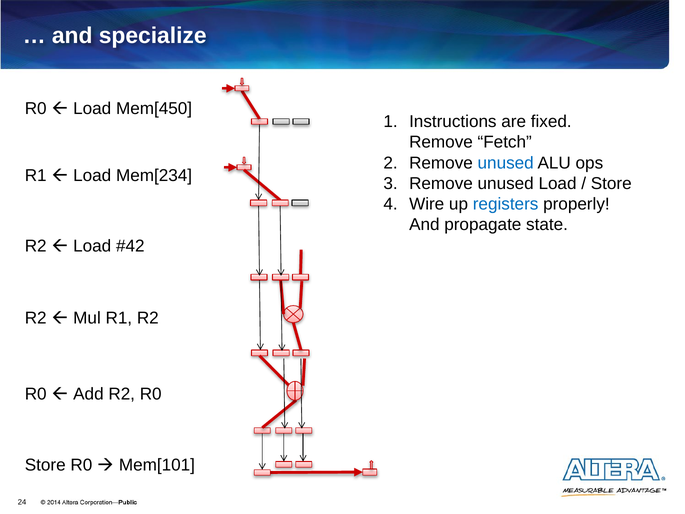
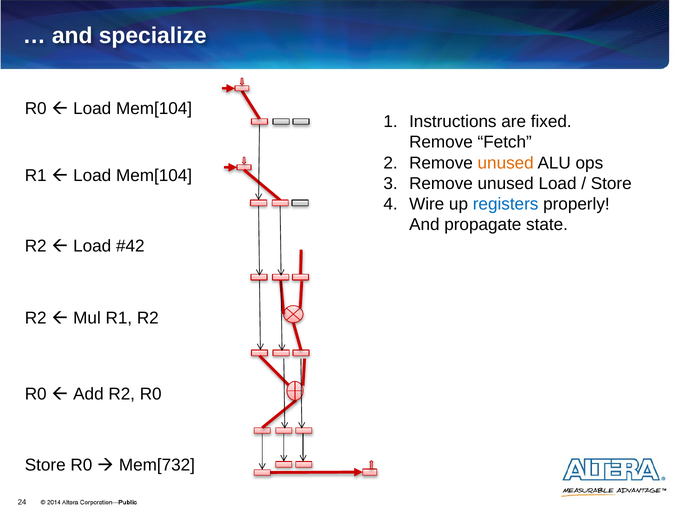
Mem[450: Mem[450 -> Mem[104 (154, 109)
unused colour: blue -> orange (506, 163)
Mem[234: Mem[234 -> Mem[104 (154, 175)
Mem[101: Mem[101 -> Mem[732 (157, 465)
